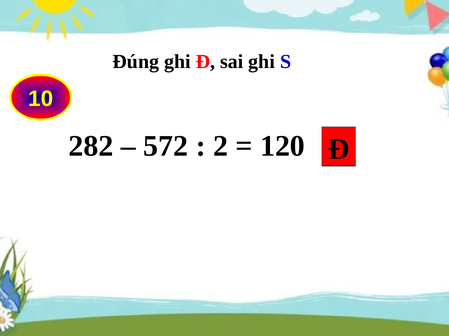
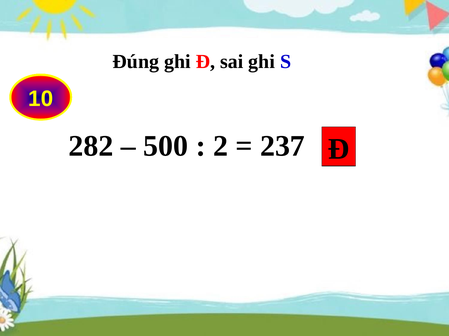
572: 572 -> 500 (166, 146)
120: 120 -> 237 (282, 146)
